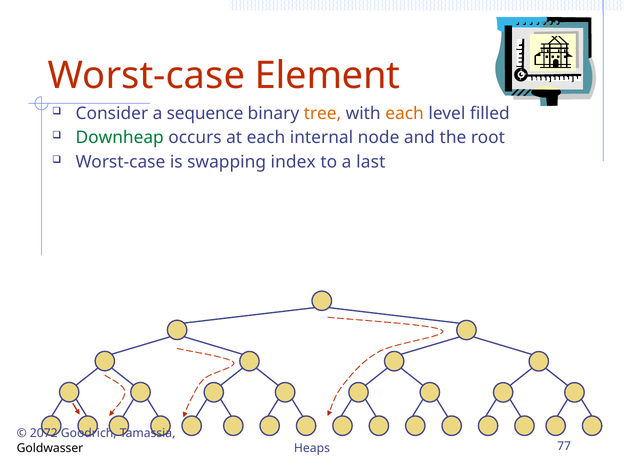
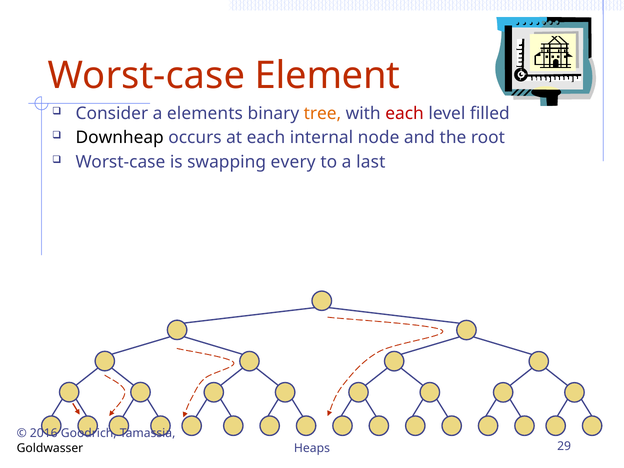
sequence: sequence -> elements (205, 113)
each colour: orange -> red (405, 113)
Downheap colour: green -> black (120, 138)
index: index -> every (293, 162)
2072: 2072 -> 2016 (44, 433)
77: 77 -> 29 (564, 446)
